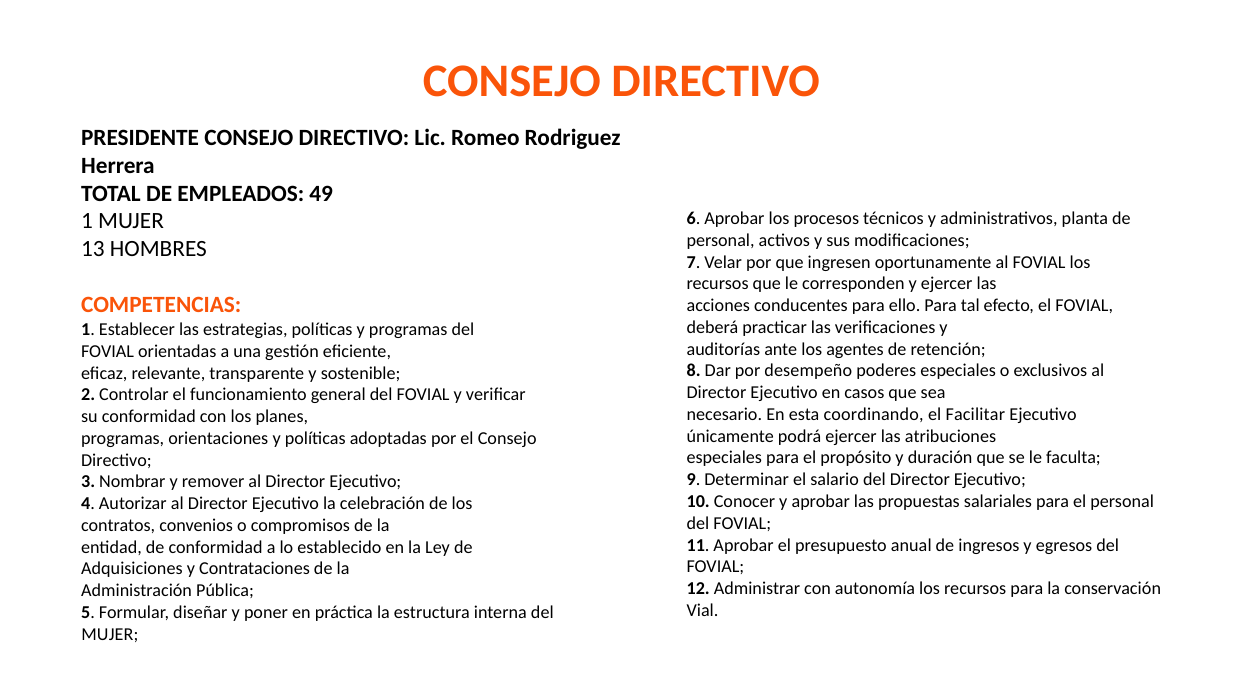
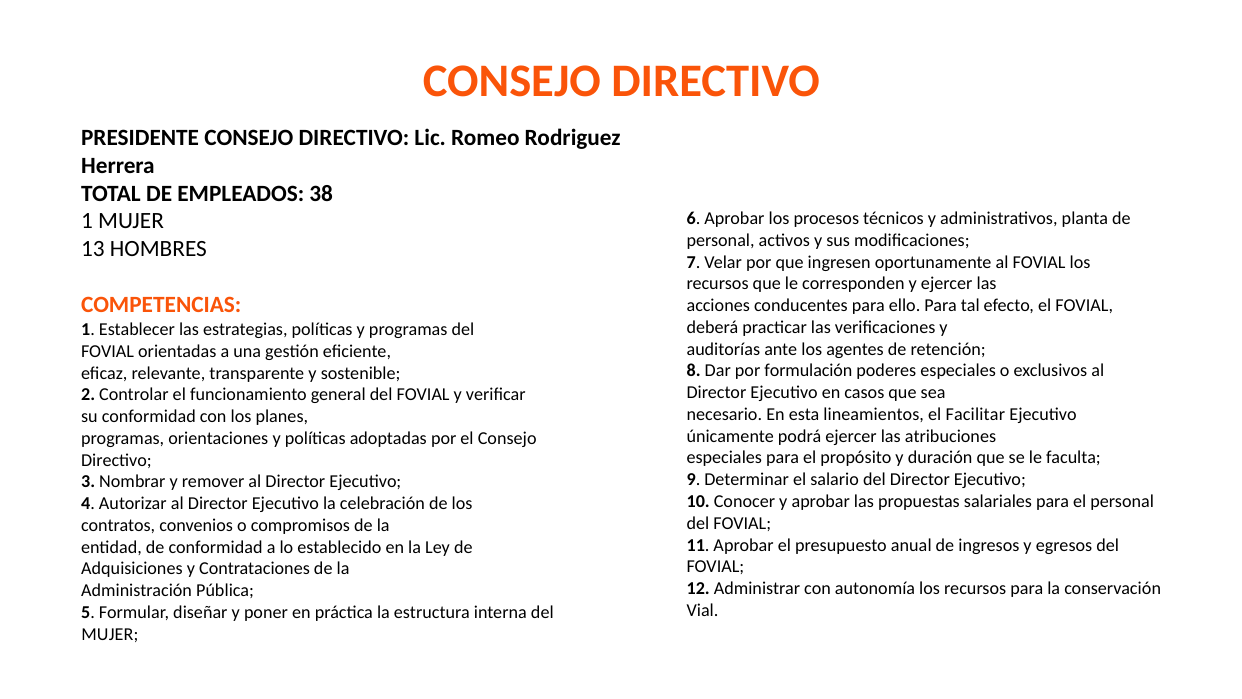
49: 49 -> 38 (321, 193)
desempeño: desempeño -> formulación (808, 371)
coordinando: coordinando -> lineamientos (874, 414)
